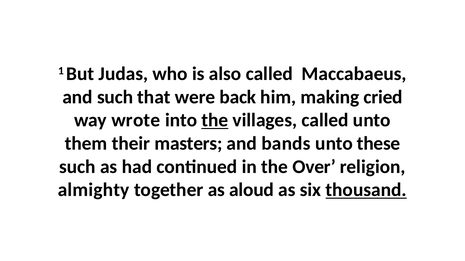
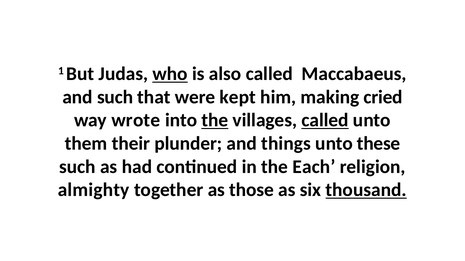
who underline: none -> present (170, 74)
back: back -> kept (238, 97)
called underline: none -> present (325, 120)
masters: masters -> plunder (188, 144)
bands: bands -> things (286, 144)
Over: Over -> Each (314, 167)
aloud: aloud -> those (252, 190)
